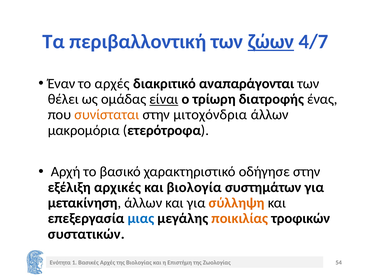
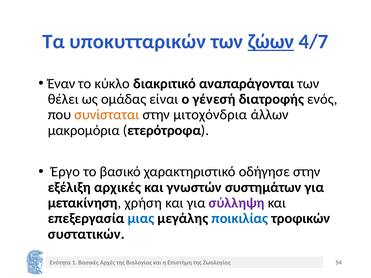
περιβαλλοντική: περιβαλλοντική -> υποκυτταρικών (138, 42)
το αρχές: αρχές -> κύκλο (112, 84)
είναι underline: present -> none (164, 99)
τρίωρη: τρίωρη -> γένεσή (214, 99)
ένας: ένας -> ενός (322, 99)
Αρχή: Αρχή -> Έργο (66, 172)
βιολογία: βιολογία -> γνωστών (194, 187)
μετακίνηση άλλων: άλλων -> χρήση (143, 203)
σύλληψη colour: orange -> purple (237, 203)
ποικιλίας colour: orange -> blue (240, 219)
